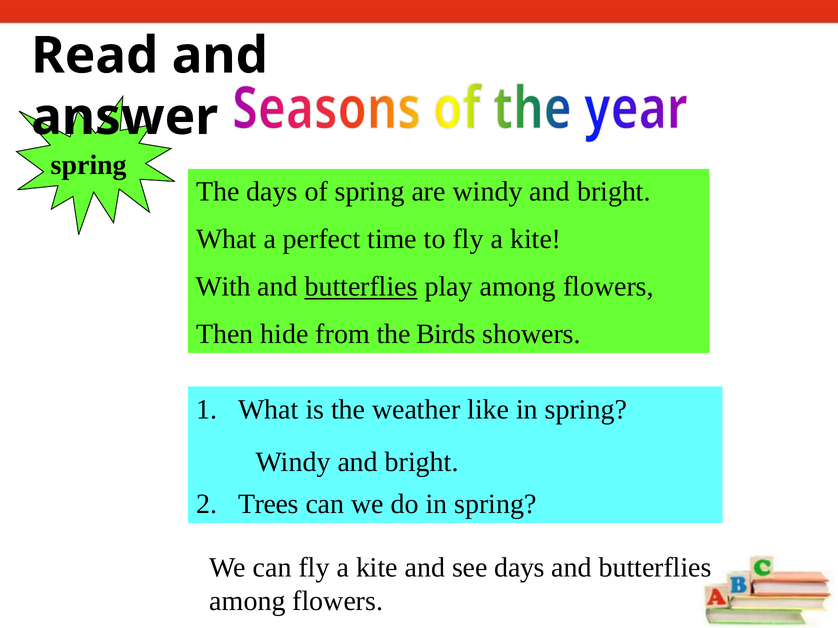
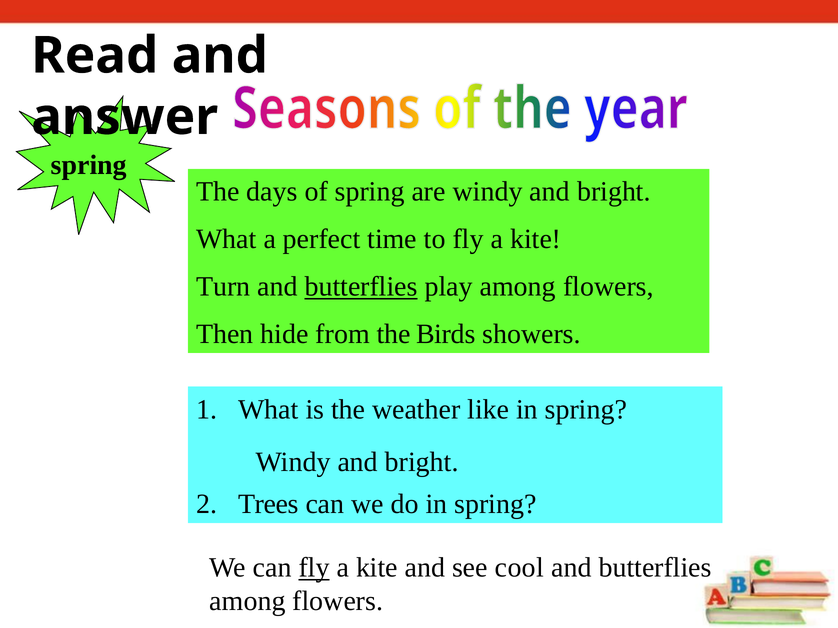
With: With -> Turn (223, 287)
fly underline: none -> present (314, 568)
see days: days -> cool (519, 568)
